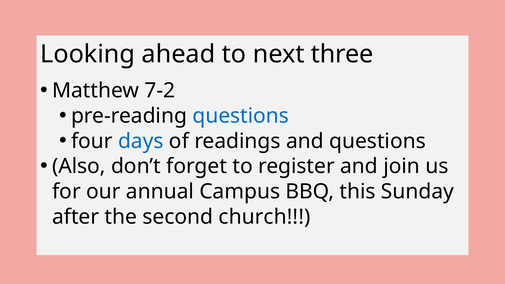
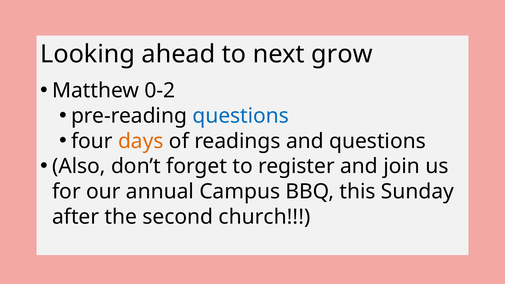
three: three -> grow (342, 54)
7-2: 7-2 -> 0-2 (160, 91)
days colour: blue -> orange (141, 141)
